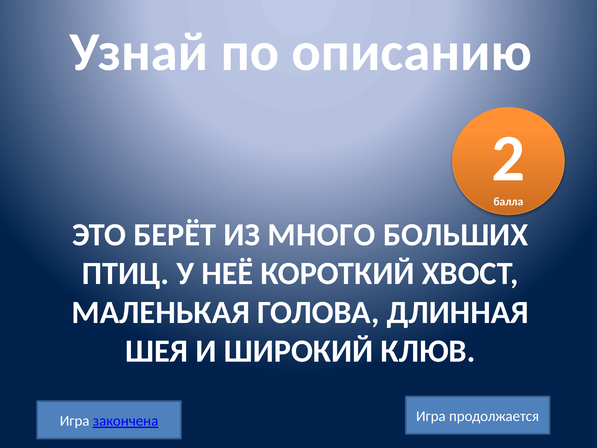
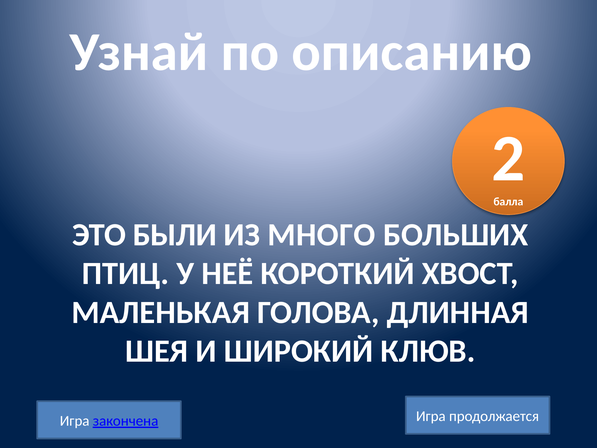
БЕРЁТ: БЕРЁТ -> БЫЛИ (175, 235)
